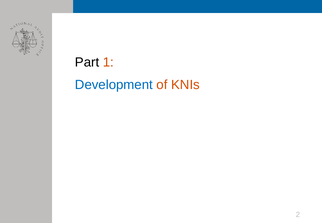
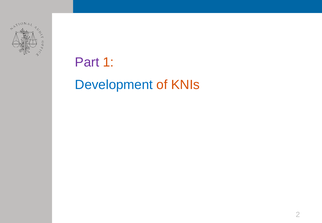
Part colour: black -> purple (87, 62)
